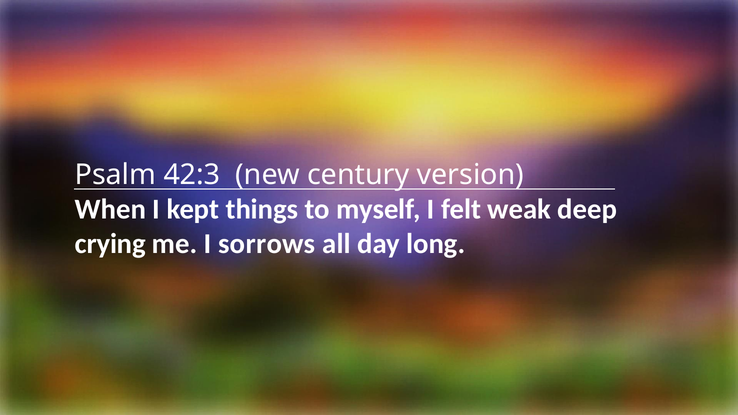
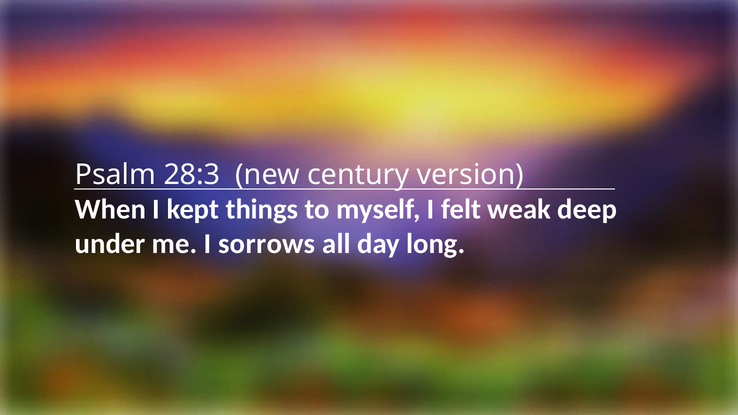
42:3: 42:3 -> 28:3 (192, 175)
crying: crying -> under (110, 244)
